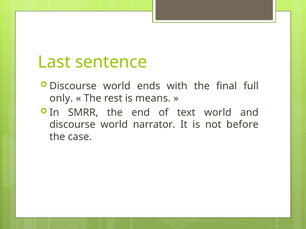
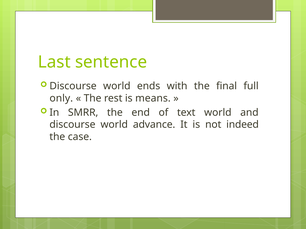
narrator: narrator -> advance (154, 125)
before: before -> indeed (243, 125)
